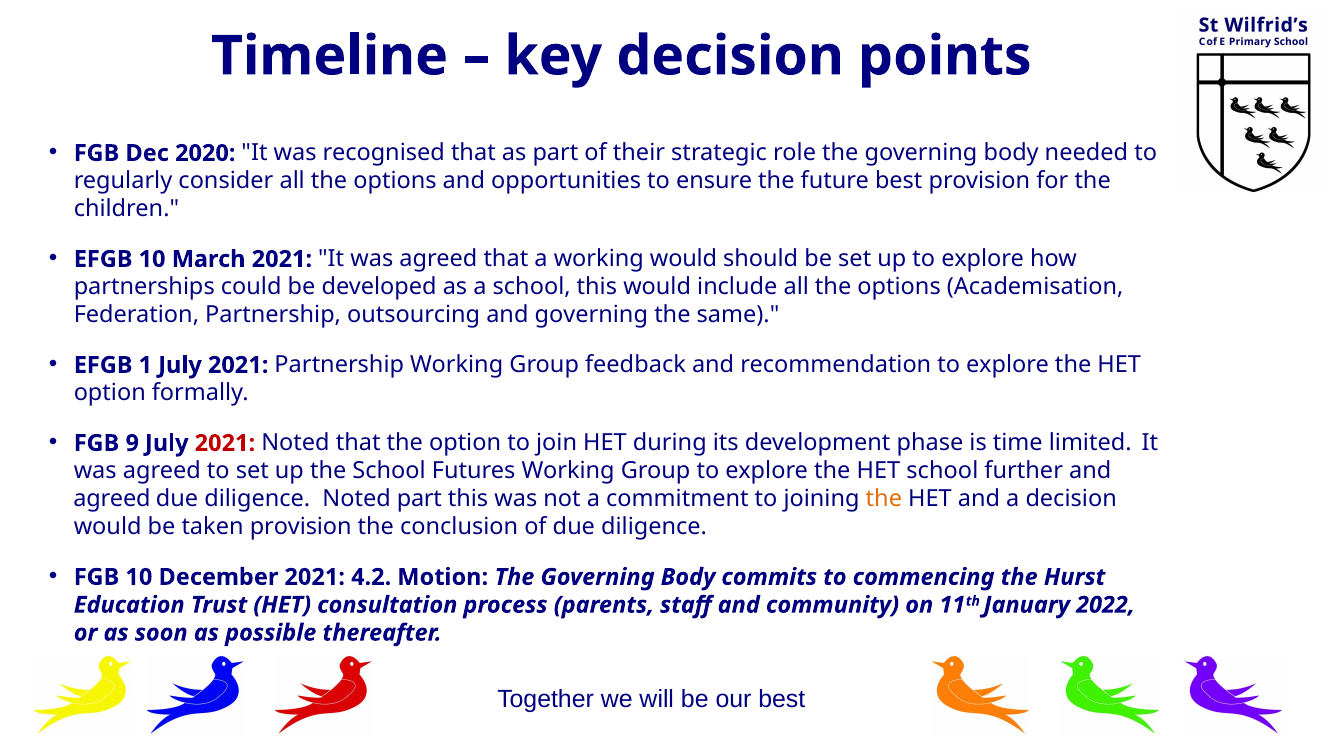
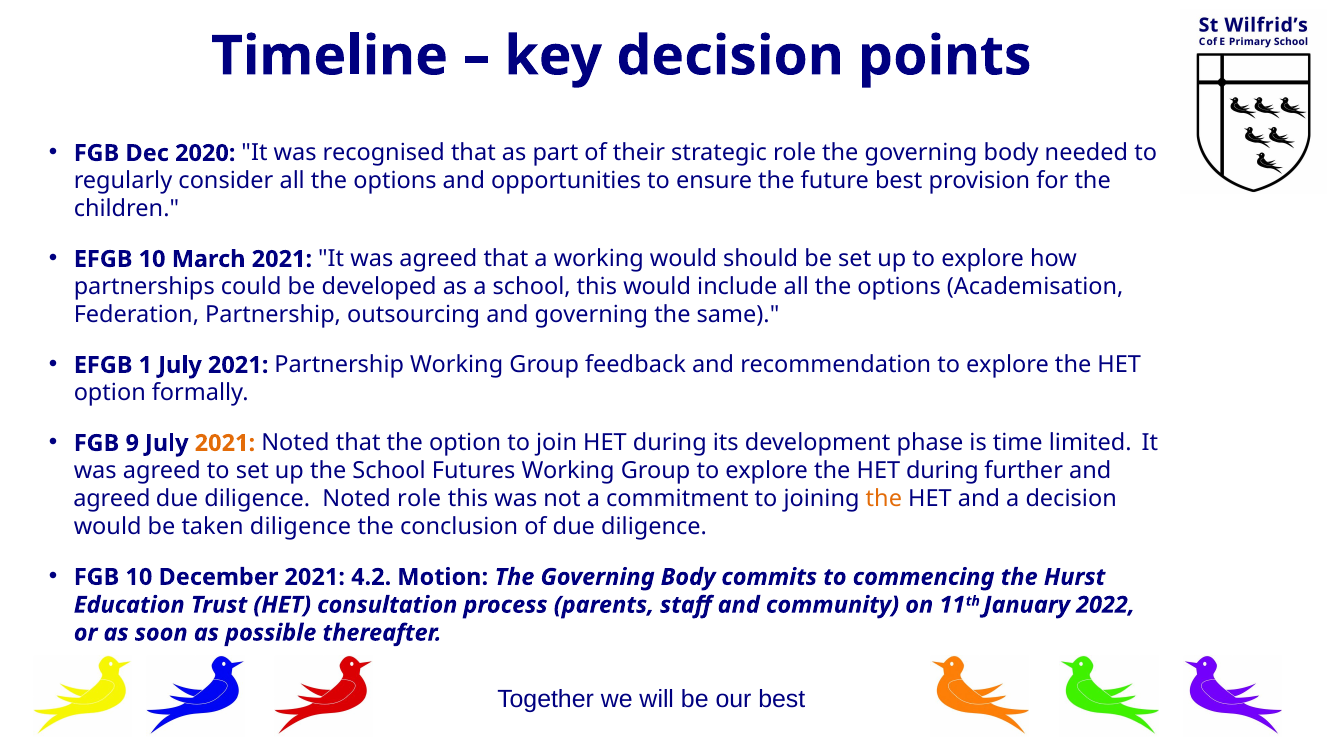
2021 colour: red -> orange (225, 443)
the HET school: school -> during (942, 471)
Noted part: part -> role (419, 499)
taken provision: provision -> diligence (301, 527)
